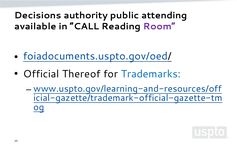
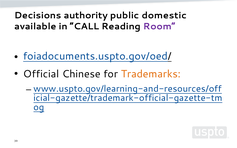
attending: attending -> domestic (164, 15)
Thereof: Thereof -> Chinese (81, 74)
Trademarks colour: blue -> orange (151, 74)
